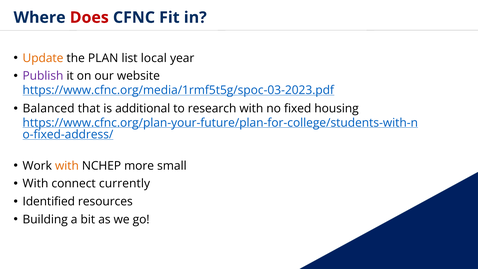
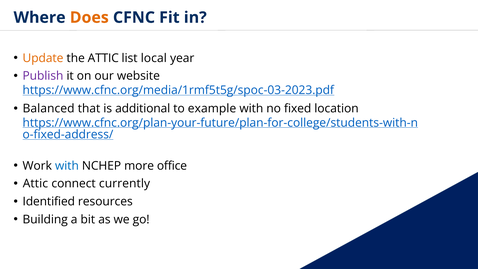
Does colour: red -> orange (89, 18)
the PLAN: PLAN -> ATTIC (103, 58)
research: research -> example (212, 109)
housing: housing -> location (337, 109)
with colour: orange -> blue (67, 166)
small: small -> office (172, 166)
With: With -> Attic (35, 184)
